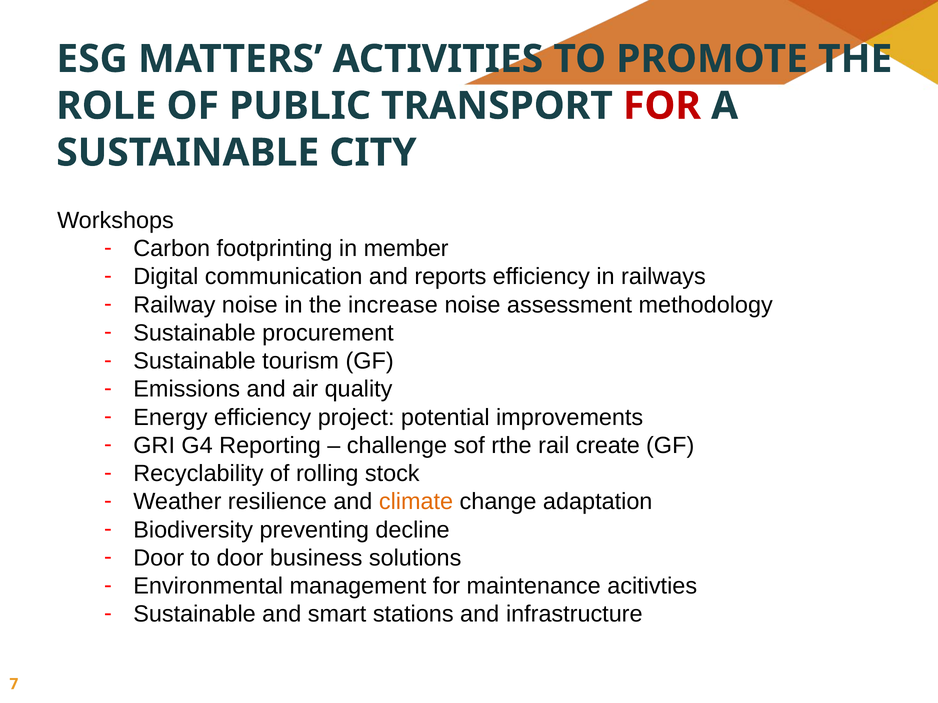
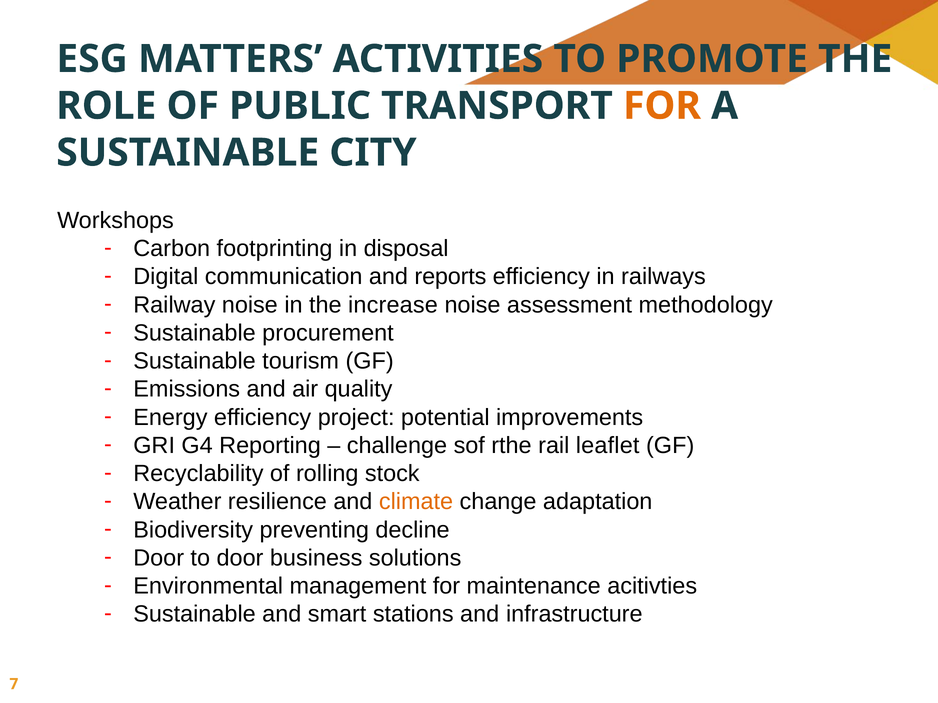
FOR colour: red -> orange (662, 106)
member: member -> disposal (406, 249)
create: create -> leaflet (608, 446)
